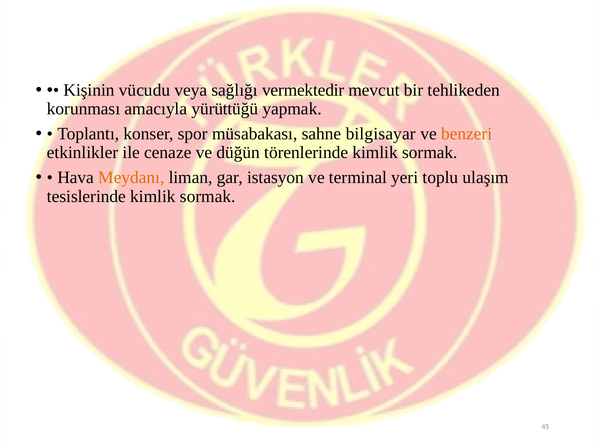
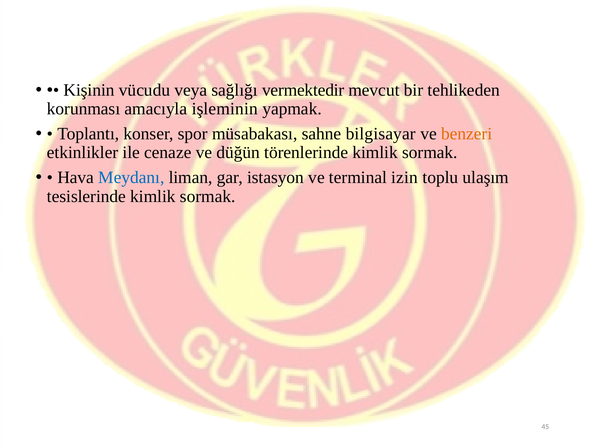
yürüttüğü: yürüttüğü -> işleminin (225, 109)
Meydanı colour: orange -> blue (131, 178)
yeri: yeri -> izin (405, 178)
